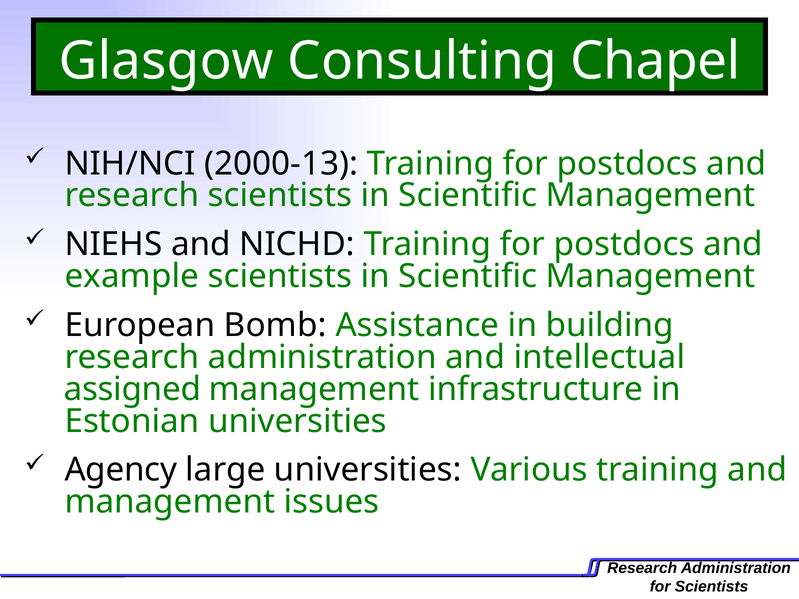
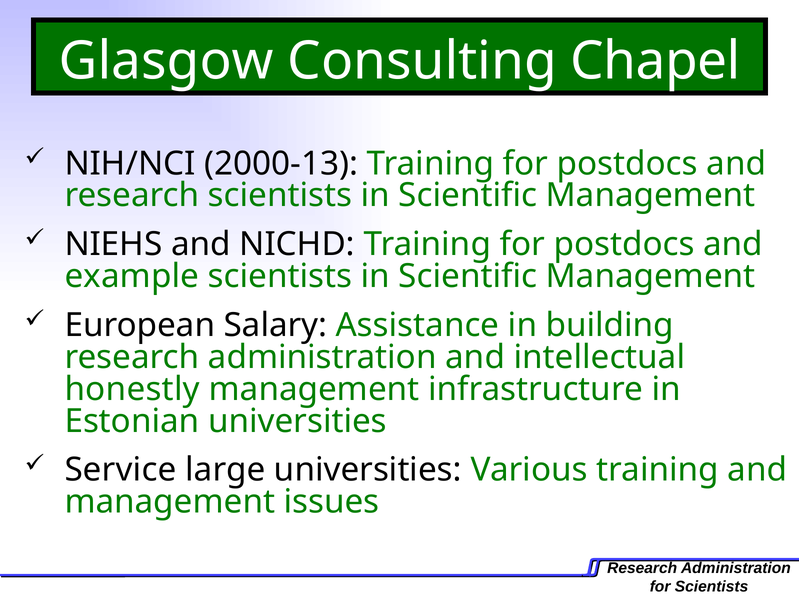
Bomb: Bomb -> Salary (275, 325)
assigned: assigned -> honestly (132, 389)
Agency: Agency -> Service (121, 470)
